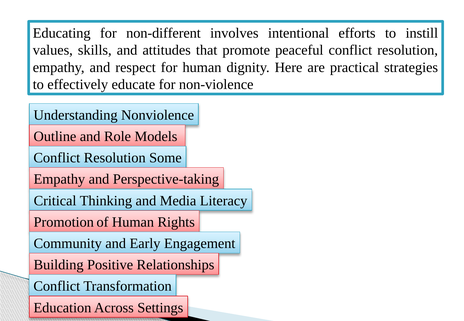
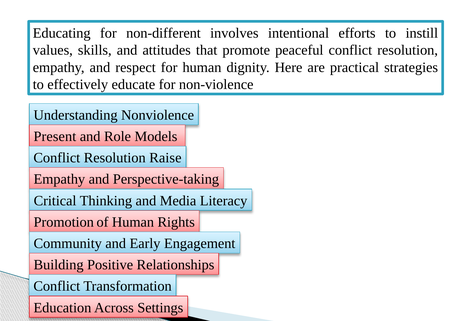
Outline: Outline -> Present (55, 137)
Some: Some -> Raise (165, 158)
